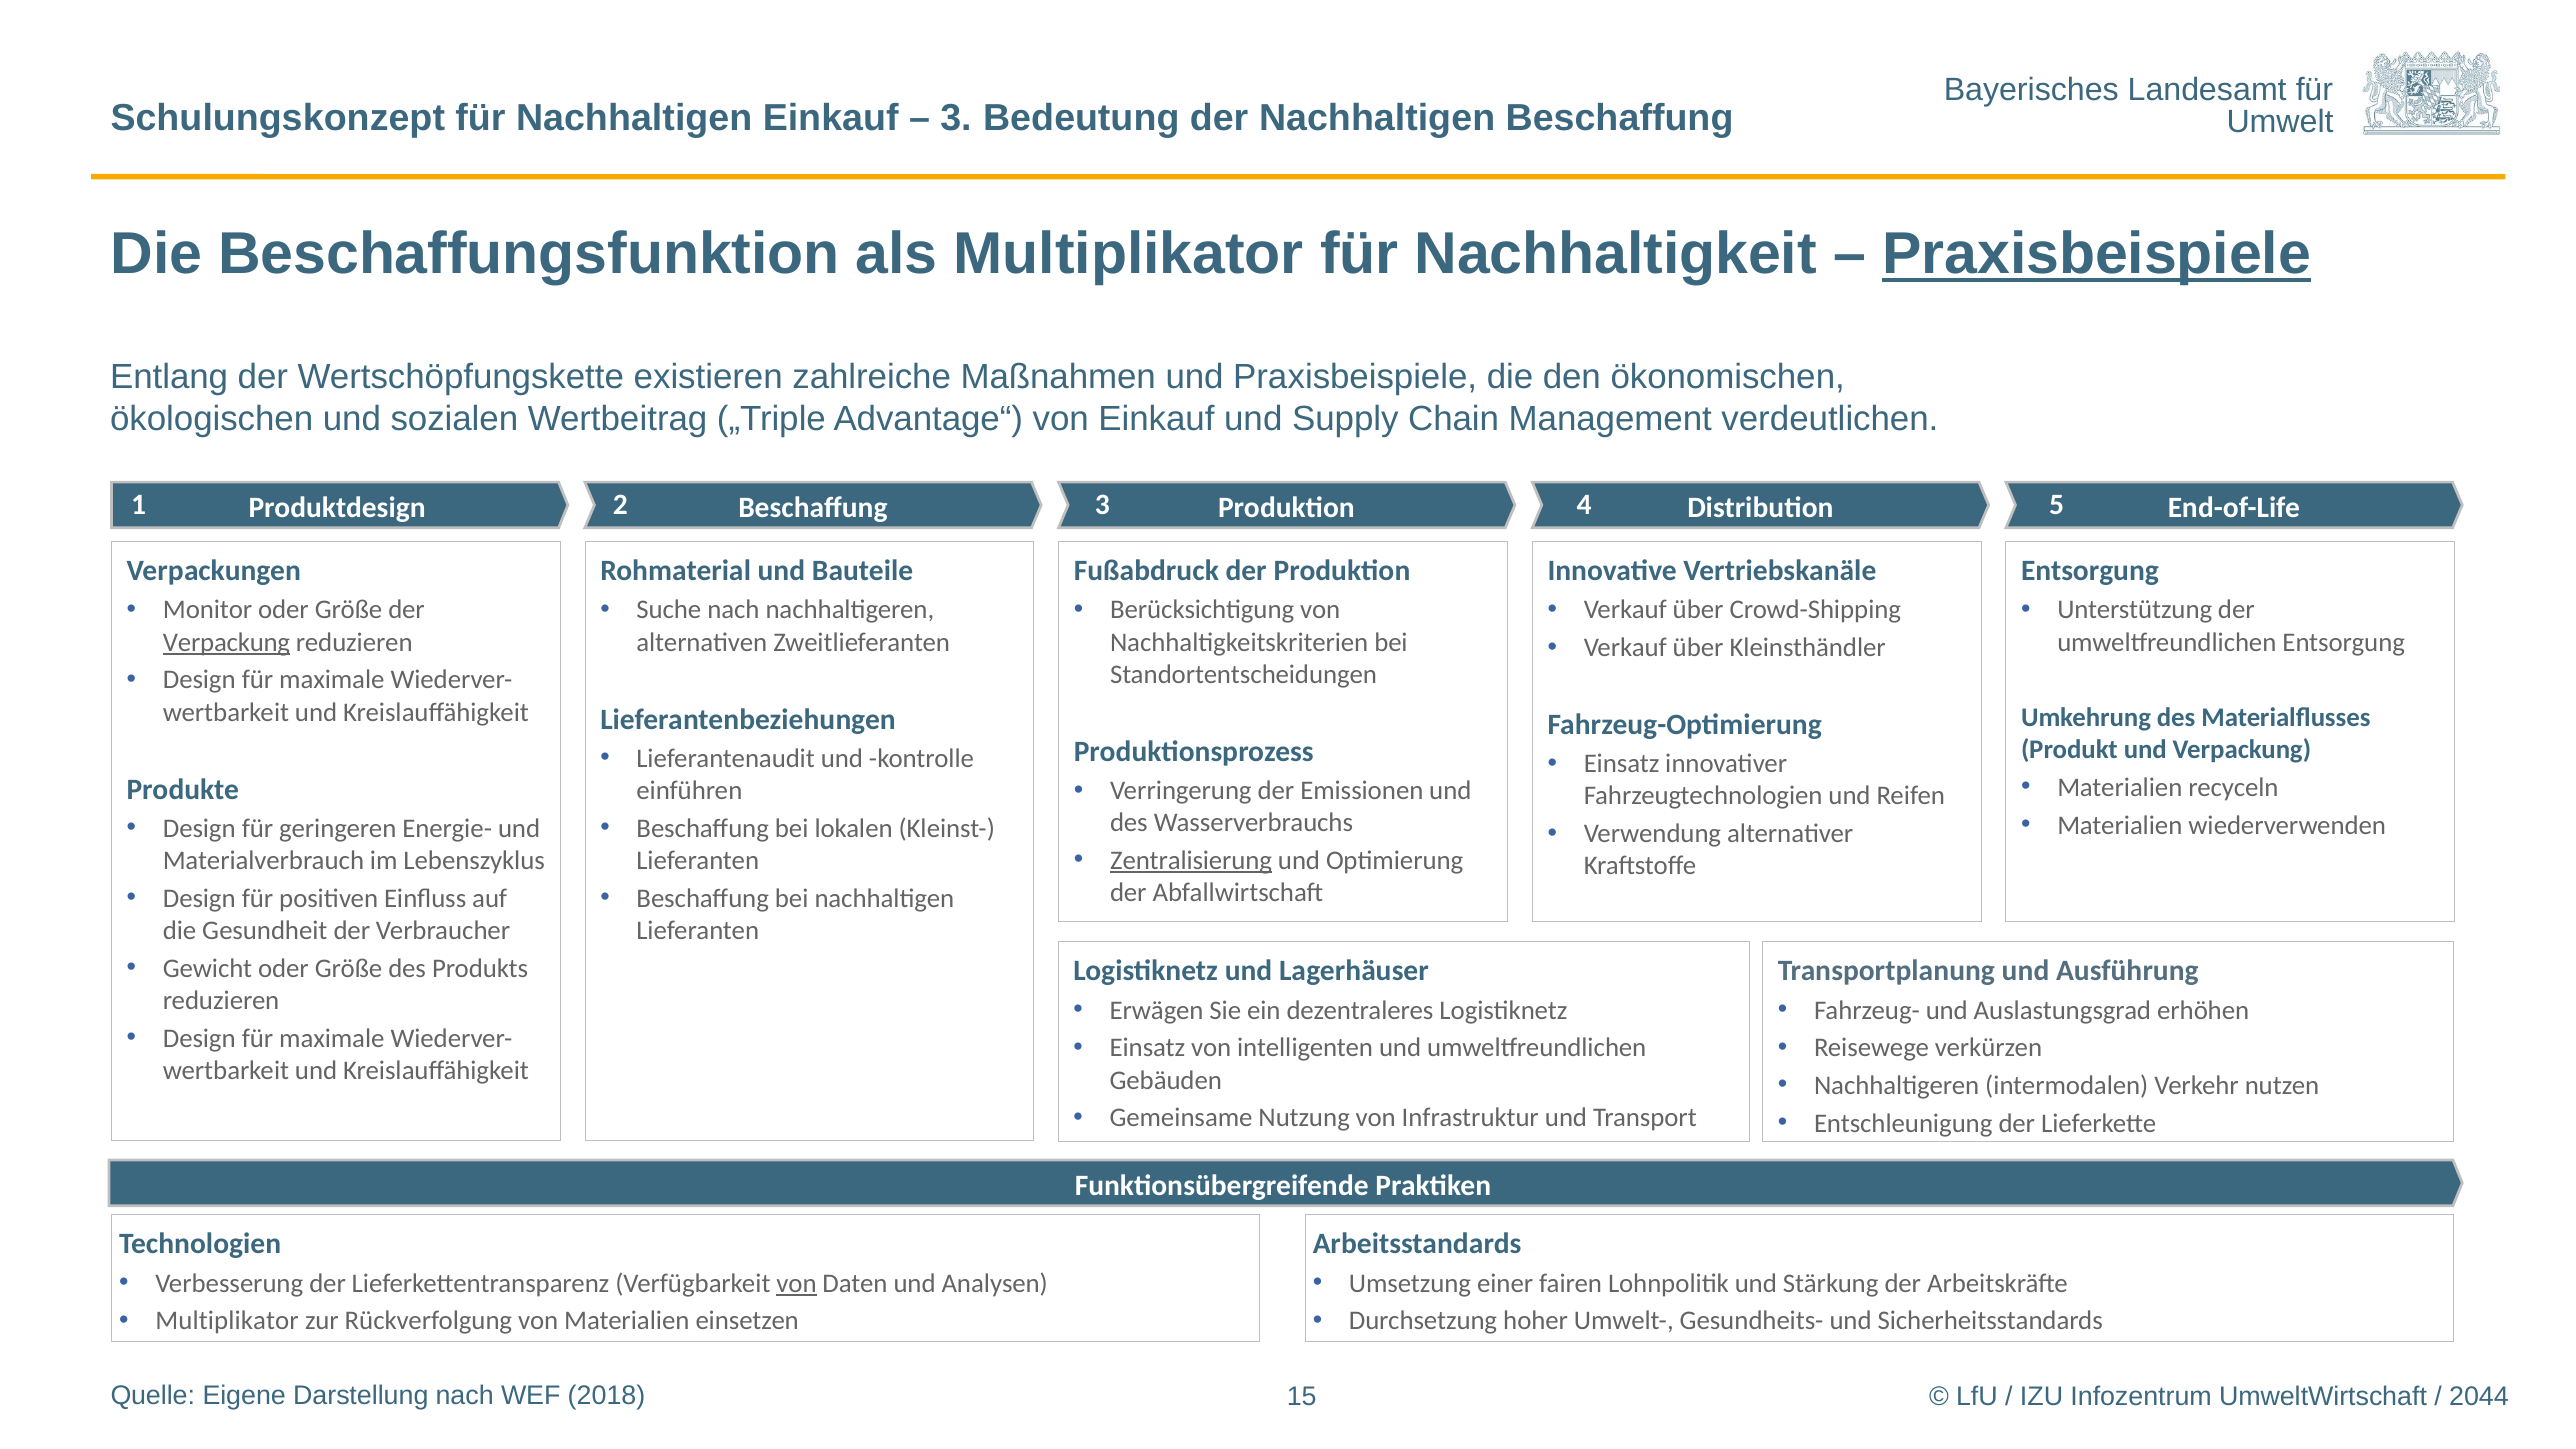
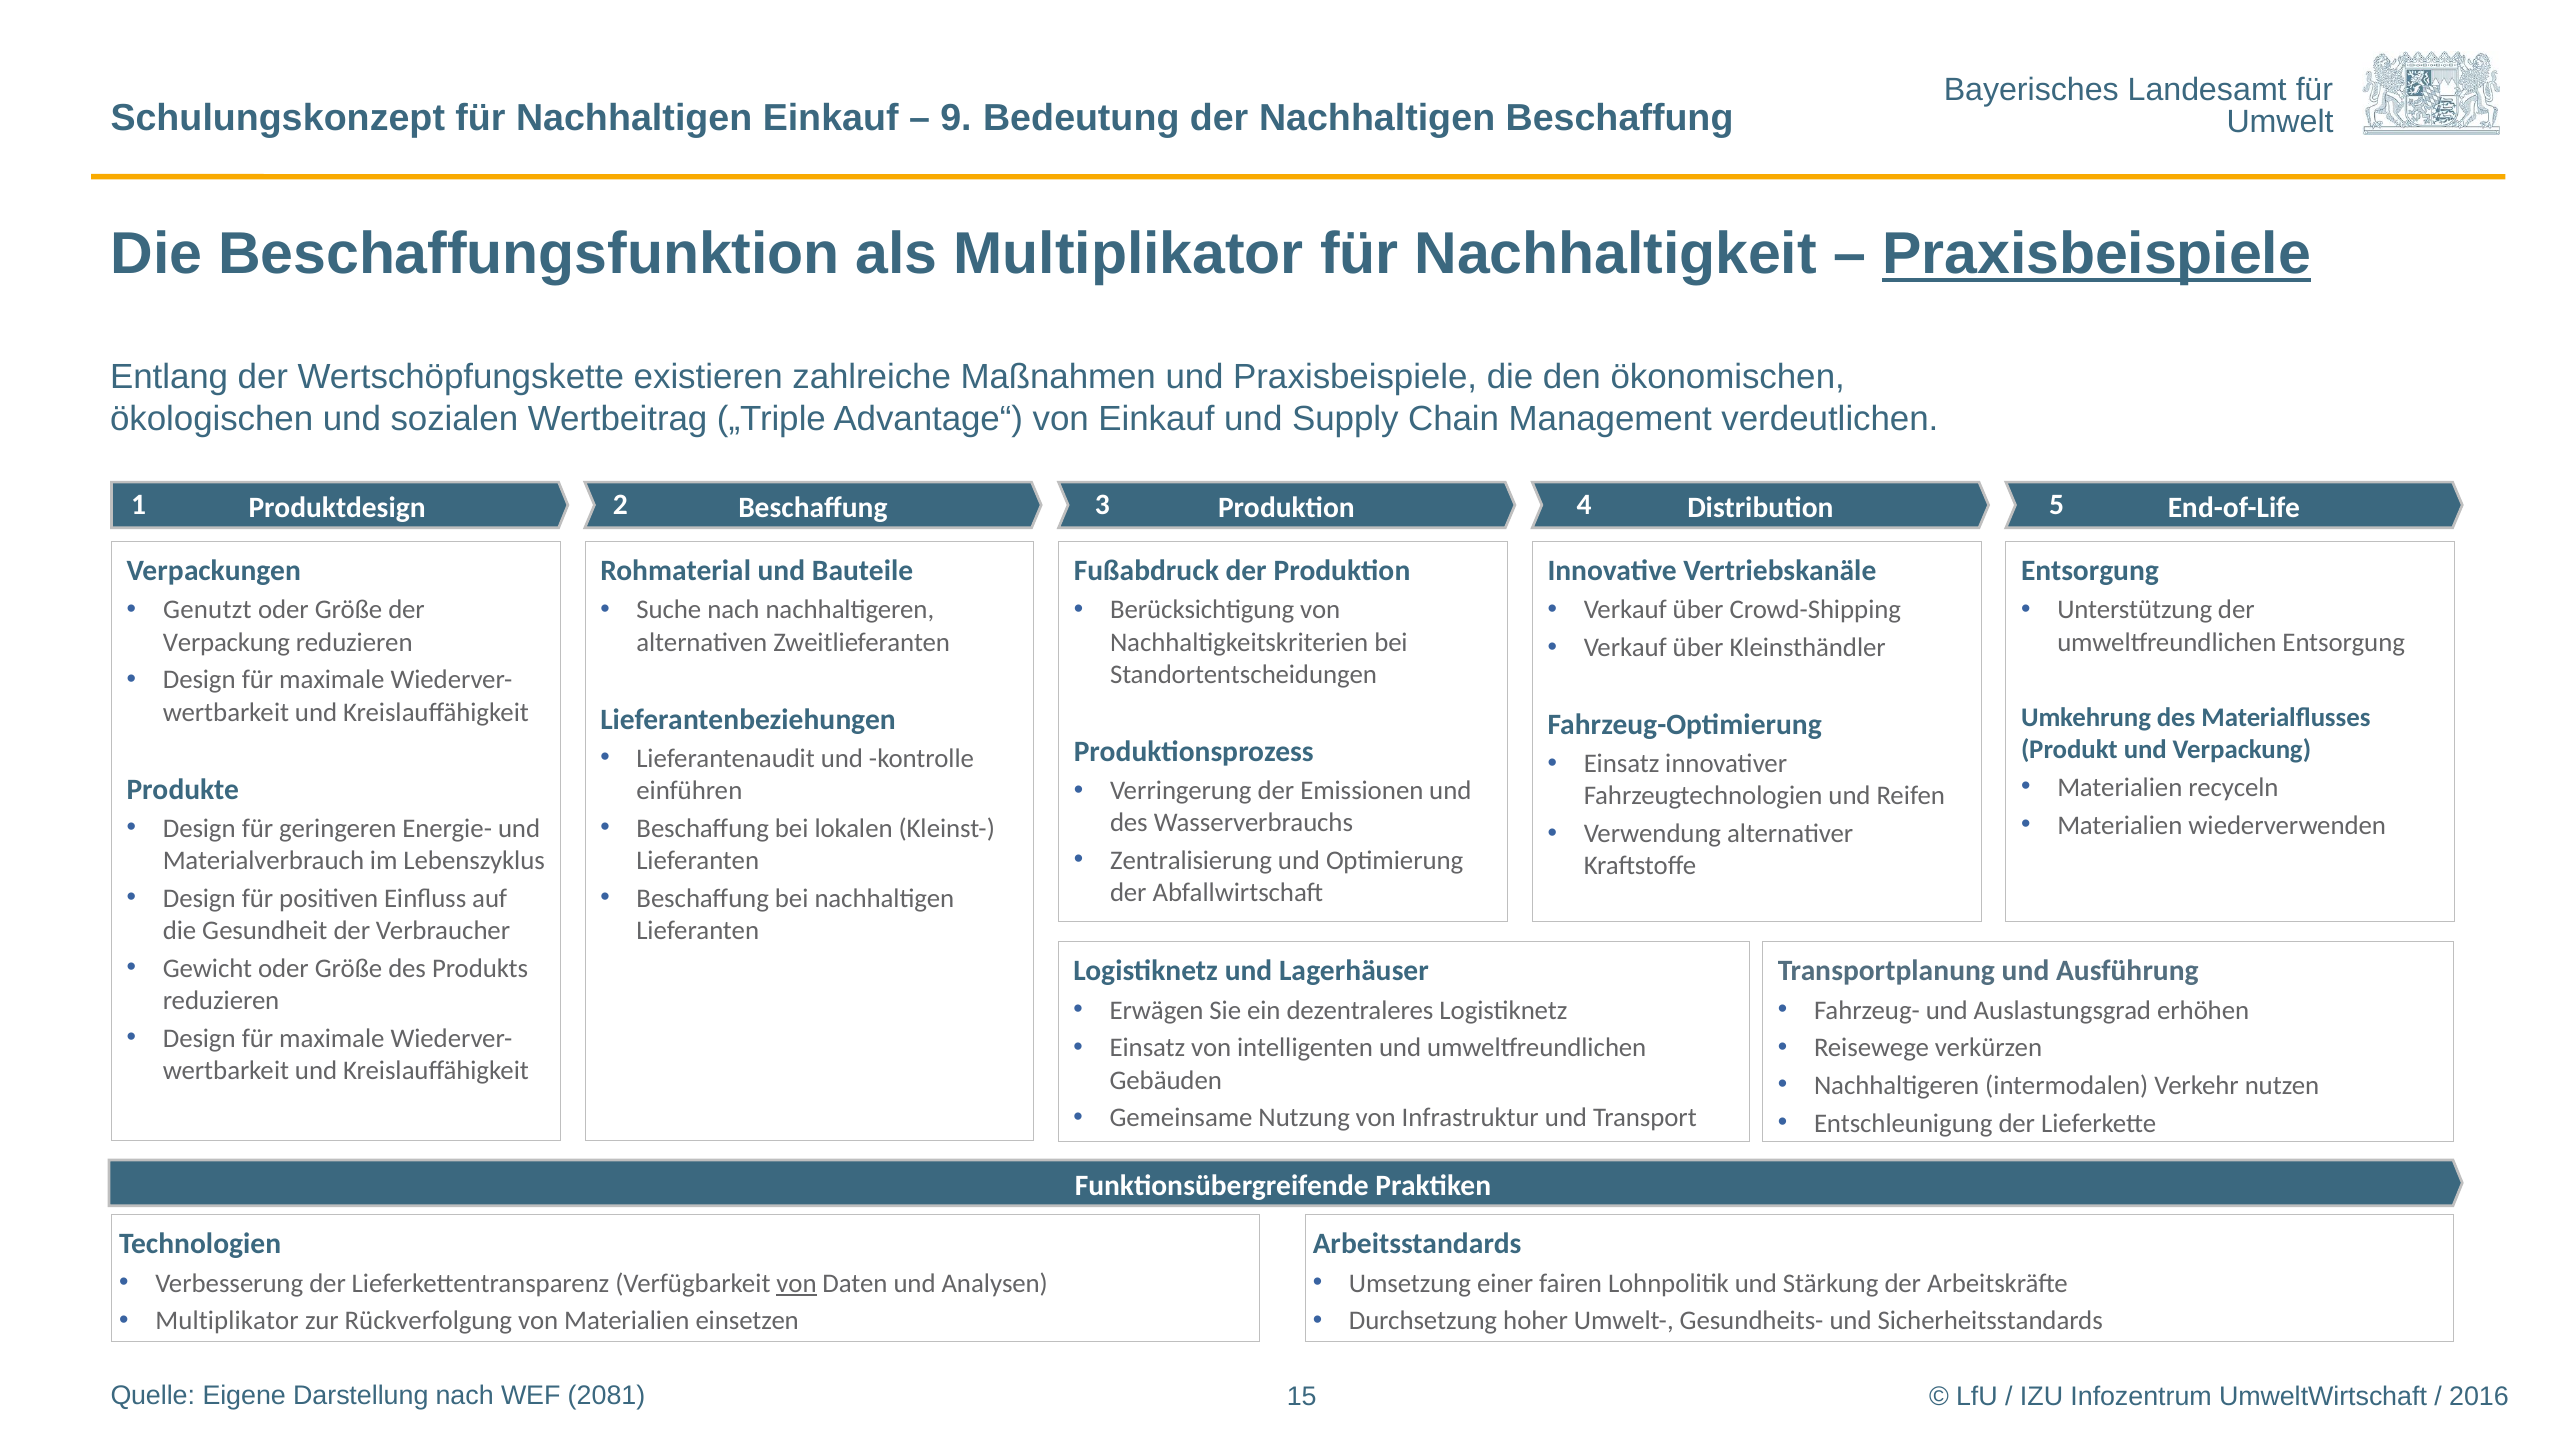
3: 3 -> 9 (956, 118)
Monitor: Monitor -> Genutzt (207, 610)
Verpackung underline: present -> none (227, 642)
Zentralisierung underline: present -> none (1191, 861)
2018: 2018 -> 2081 (607, 1396)
2044: 2044 -> 2016 (2479, 1396)
